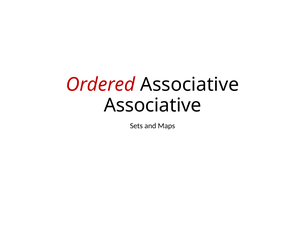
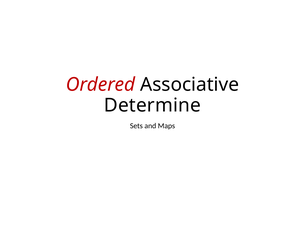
Associative: Associative -> Determine (152, 105)
